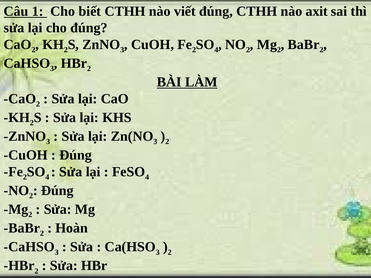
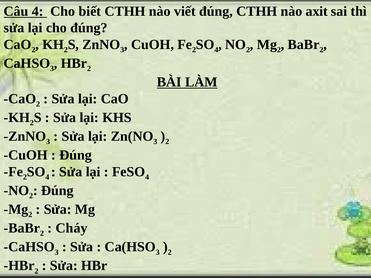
Câu 1: 1 -> 4 (38, 11)
Hoàn: Hoàn -> Cháy (72, 228)
